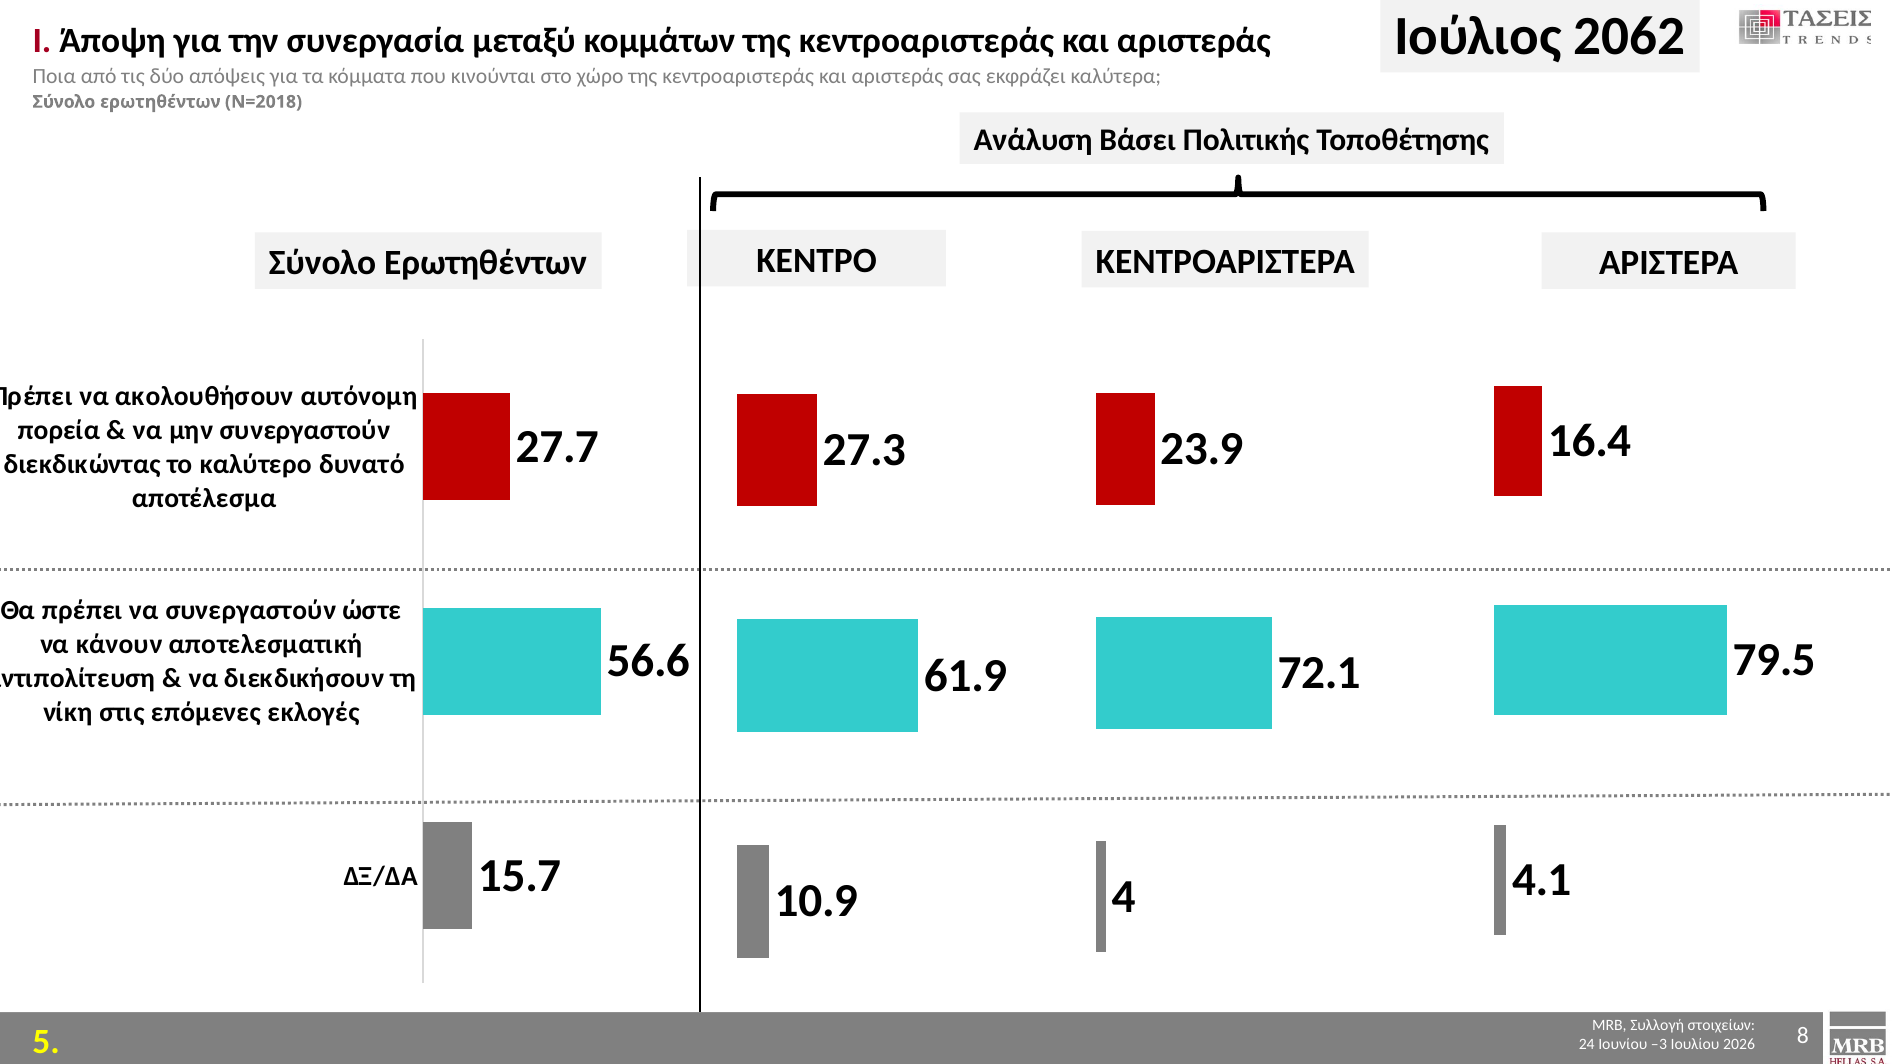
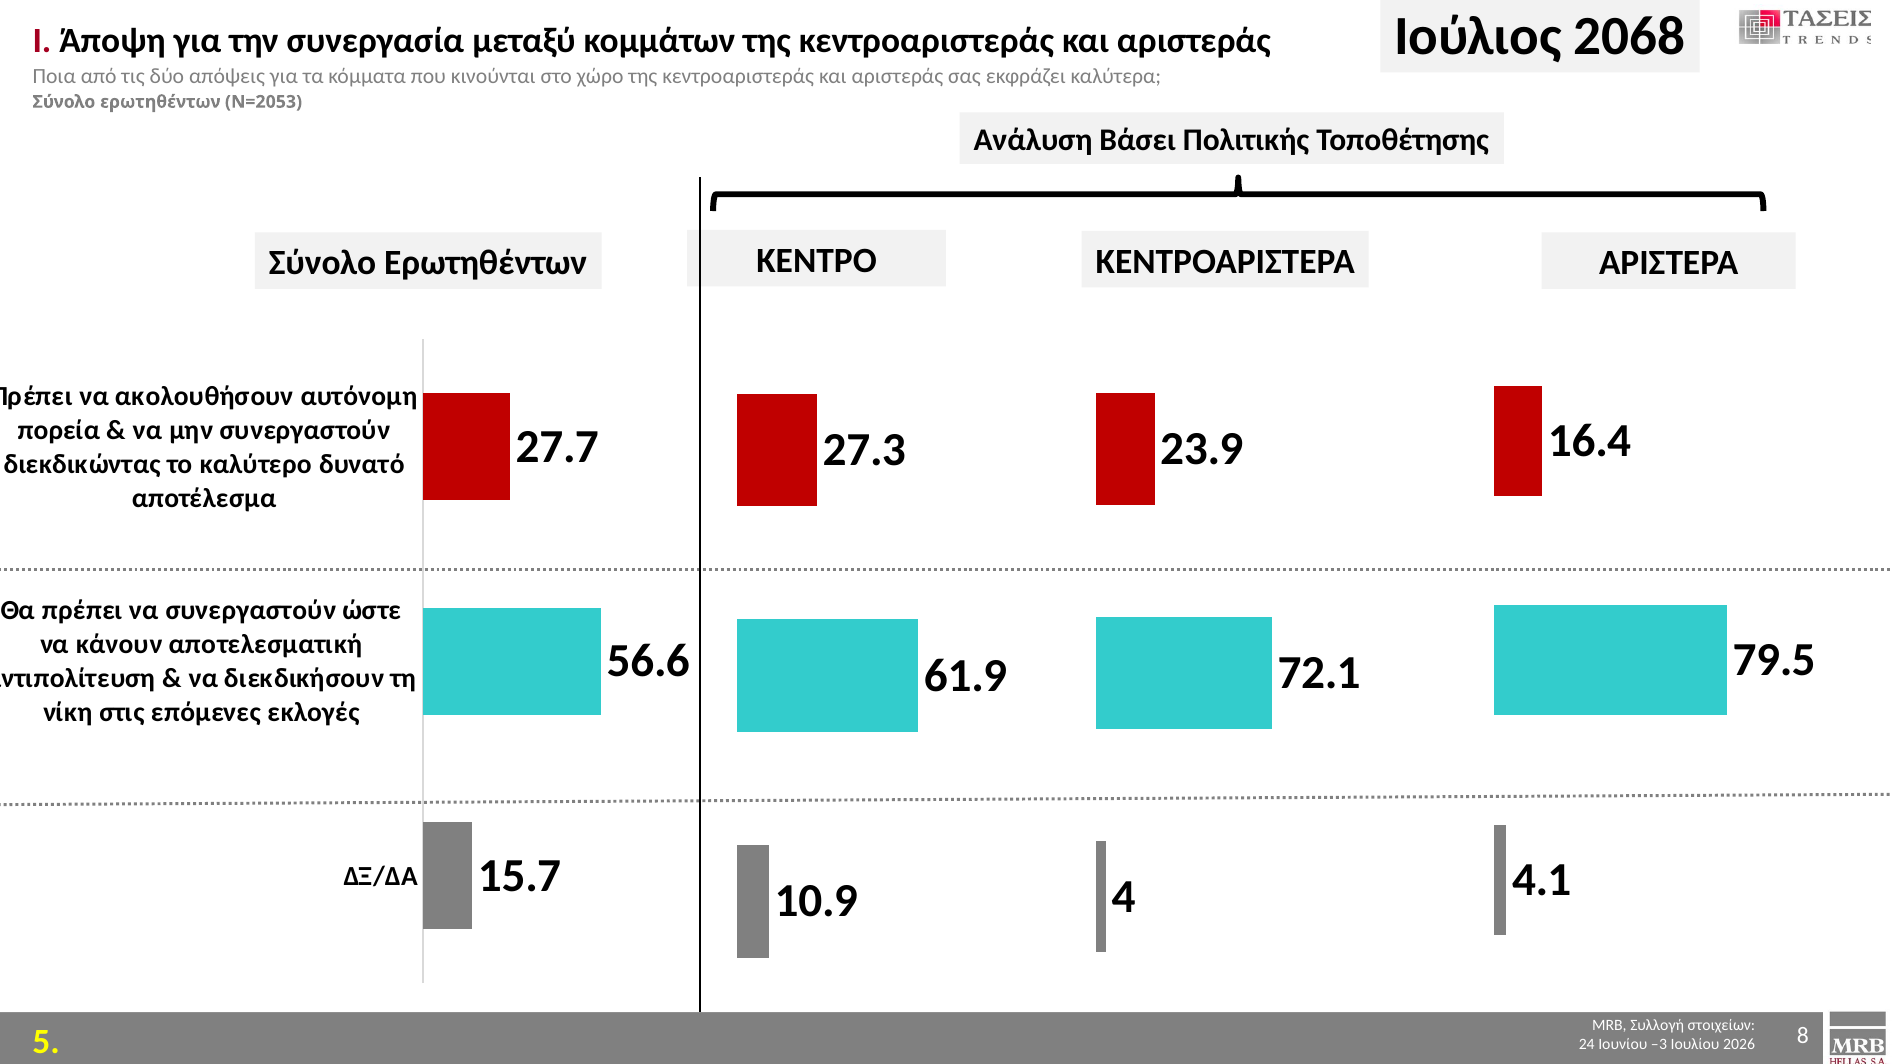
2062: 2062 -> 2068 (1630, 36)
Ν=2018: Ν=2018 -> Ν=2053 (264, 102)
